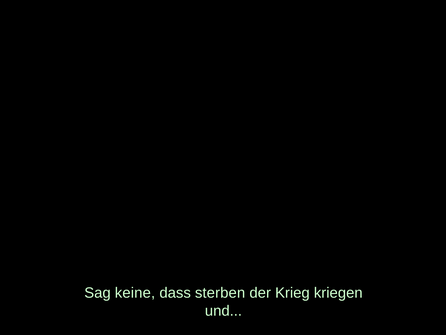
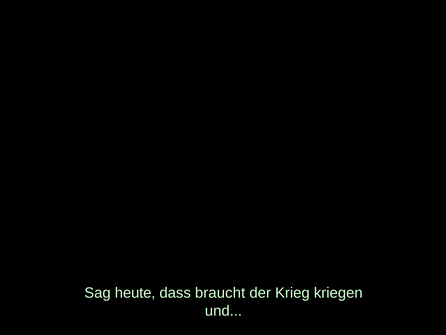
keine: keine -> heute (135, 293)
sterben: sterben -> braucht (220, 293)
